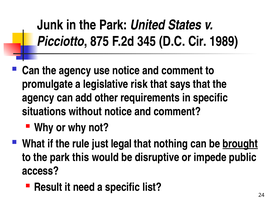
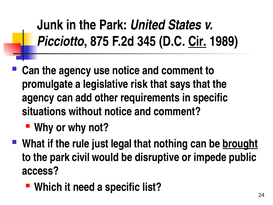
Cir underline: none -> present (197, 41)
this: this -> civil (81, 157)
Result: Result -> Which (48, 187)
